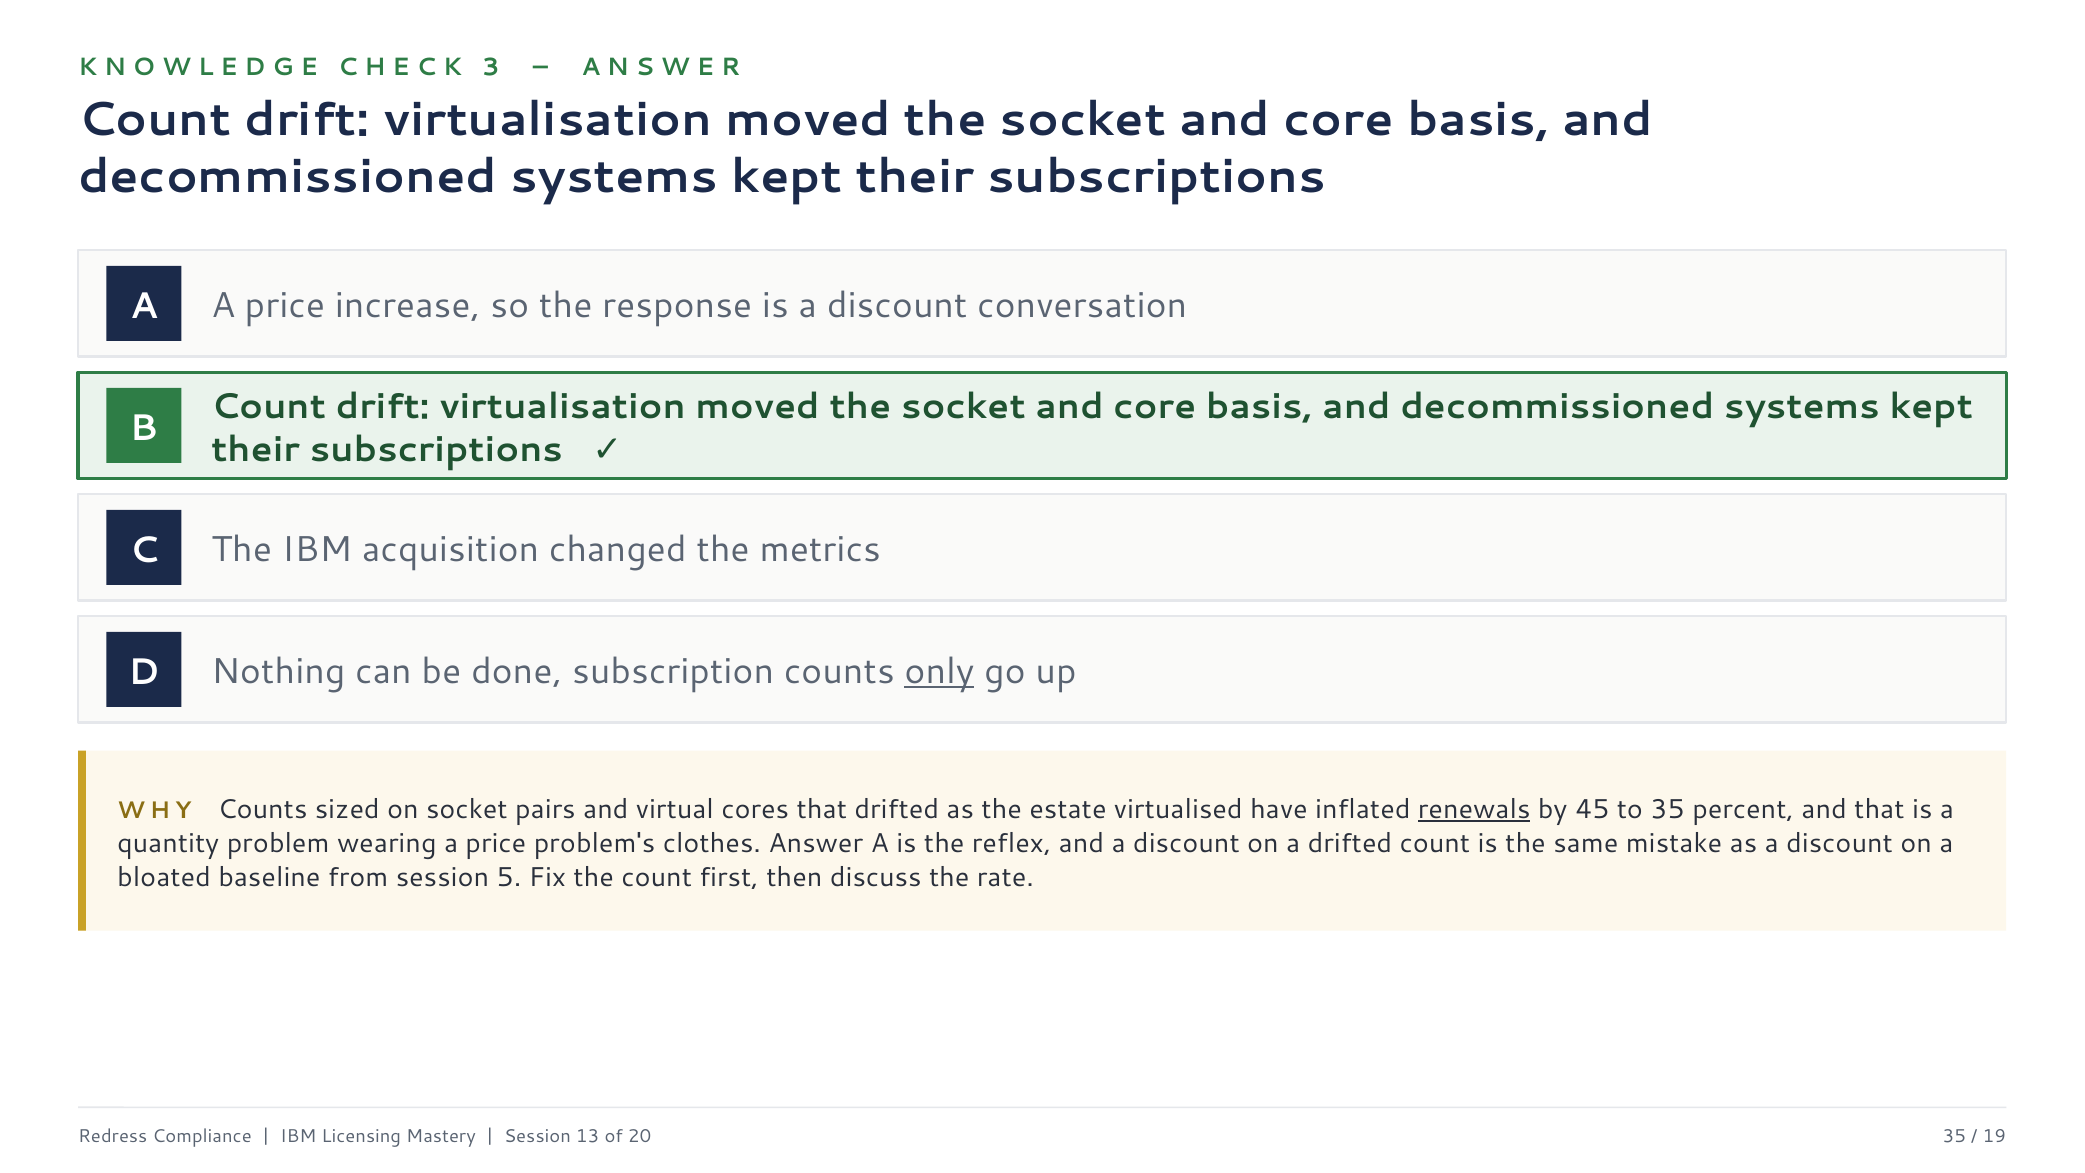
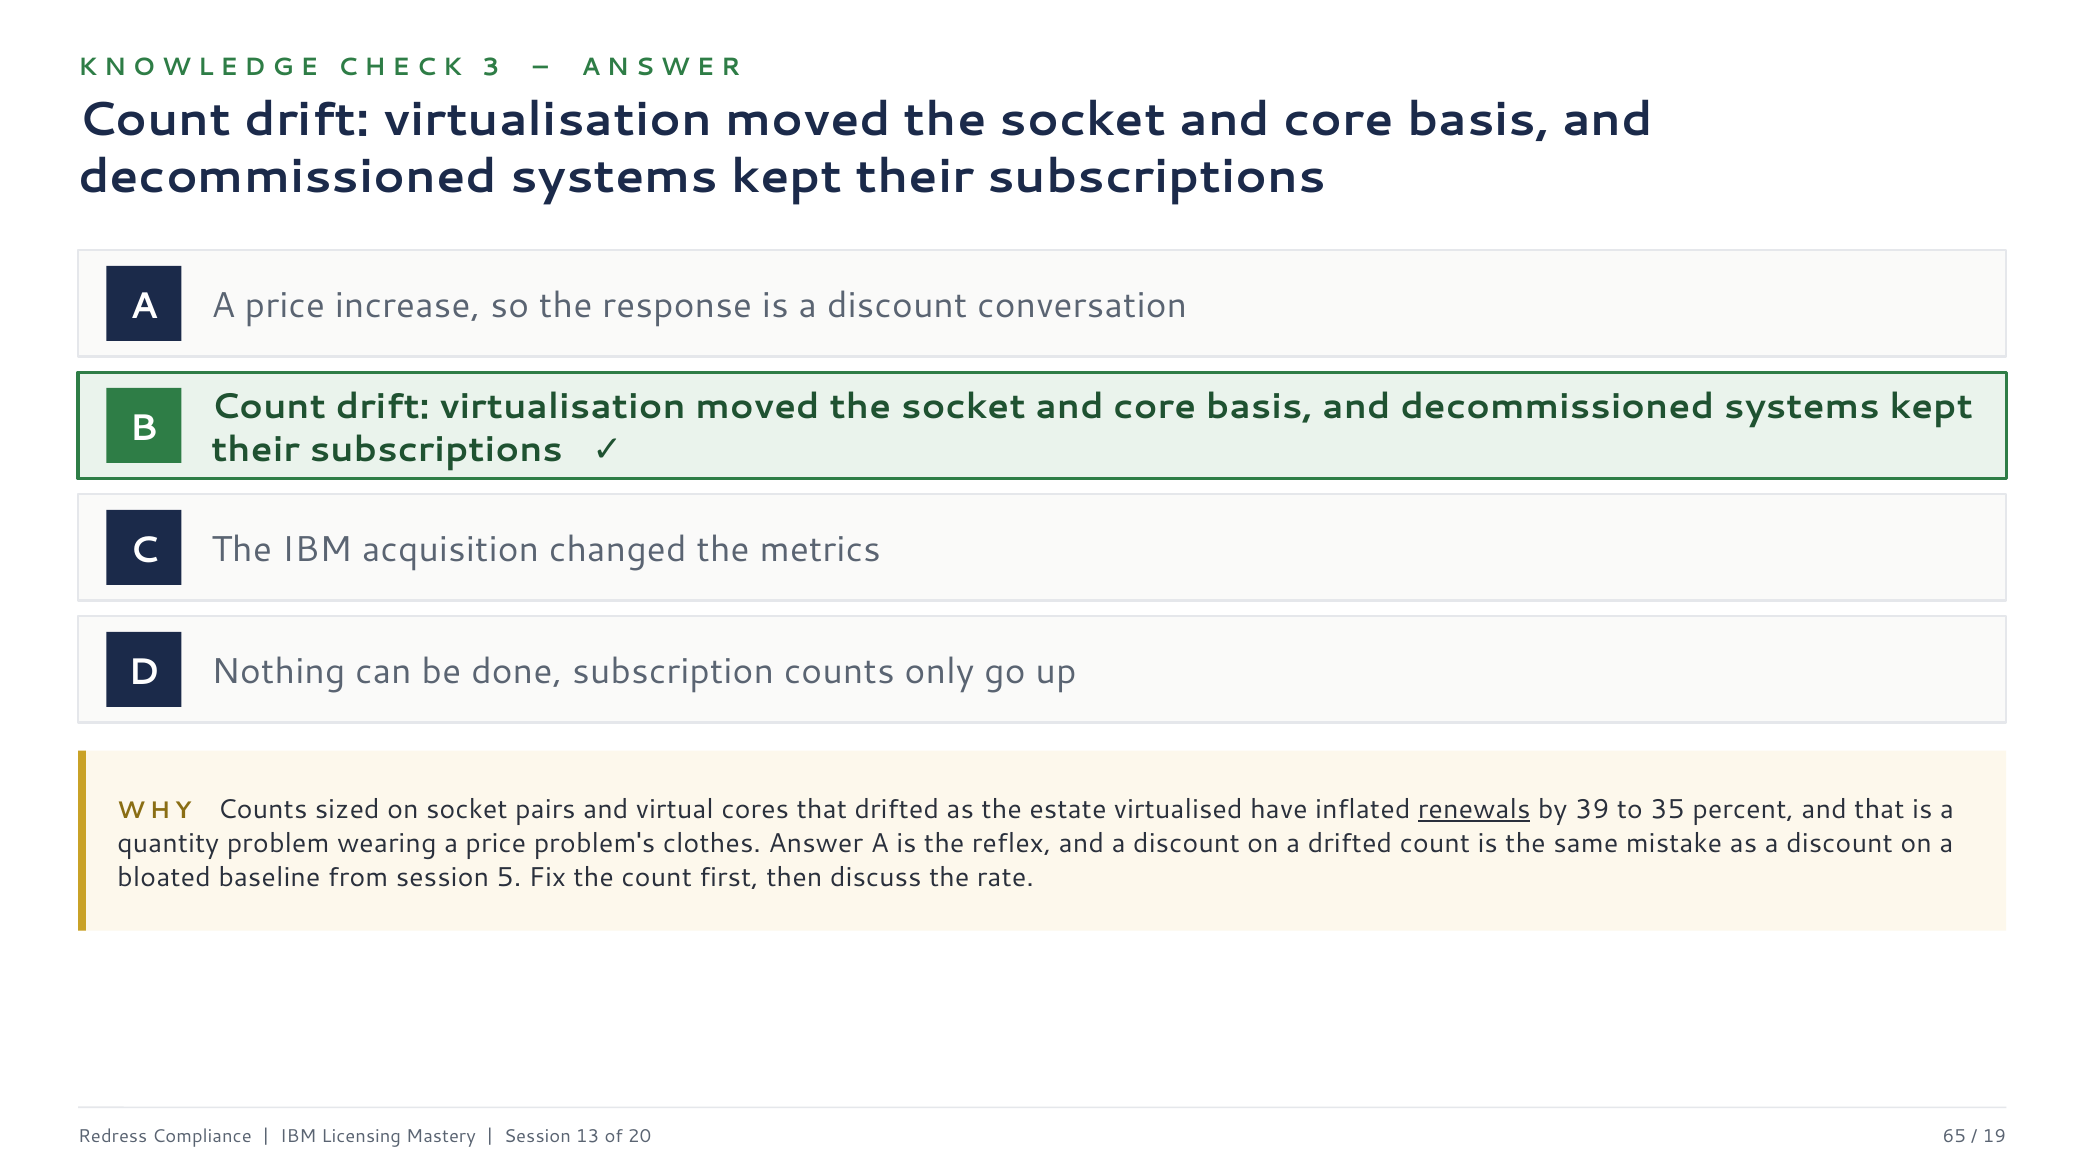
only underline: present -> none (939, 672)
45: 45 -> 39 (1592, 809)
20 35: 35 -> 65 (1954, 1137)
